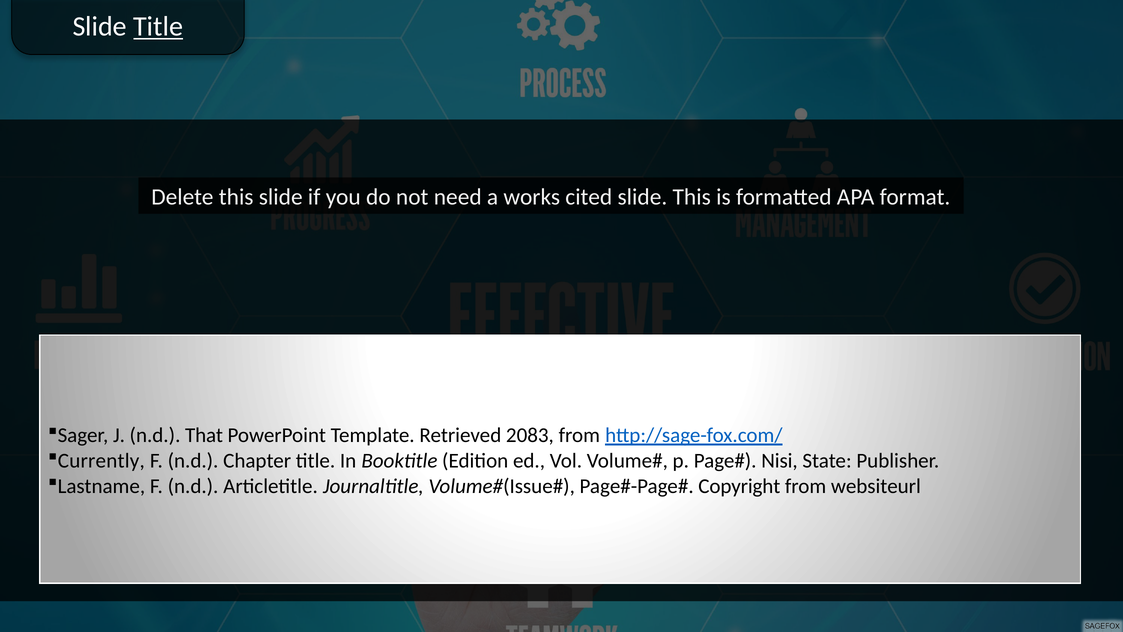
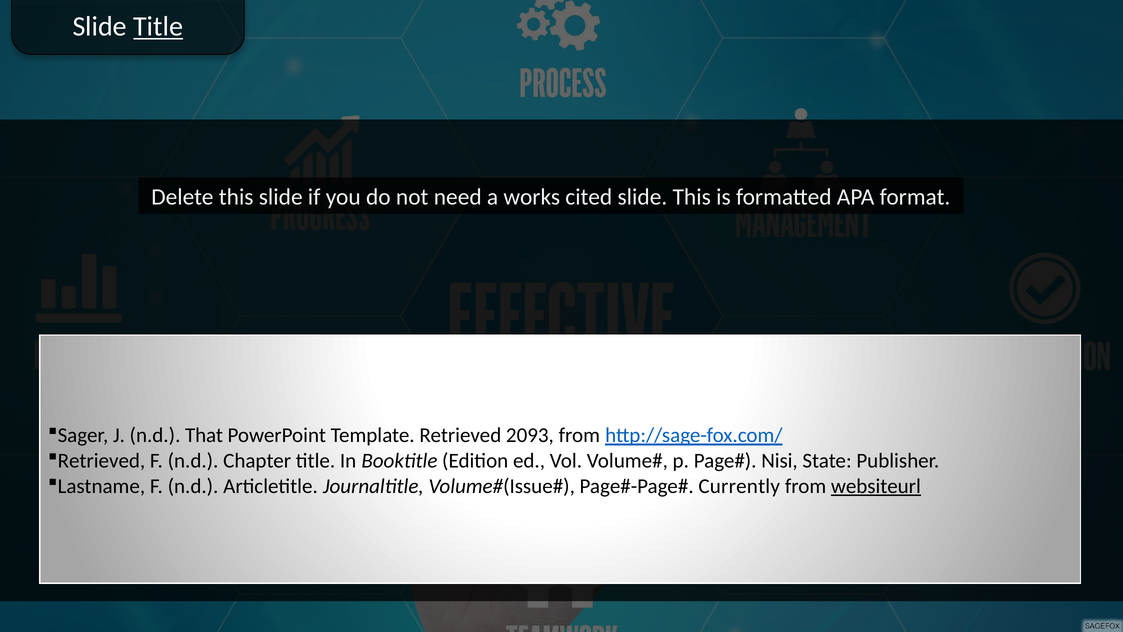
2083: 2083 -> 2093 (530, 435)
Currently: Currently -> Retrieved (101, 461)
Copyright: Copyright -> Currently (739, 486)
websiteurl underline: none -> present (876, 486)
